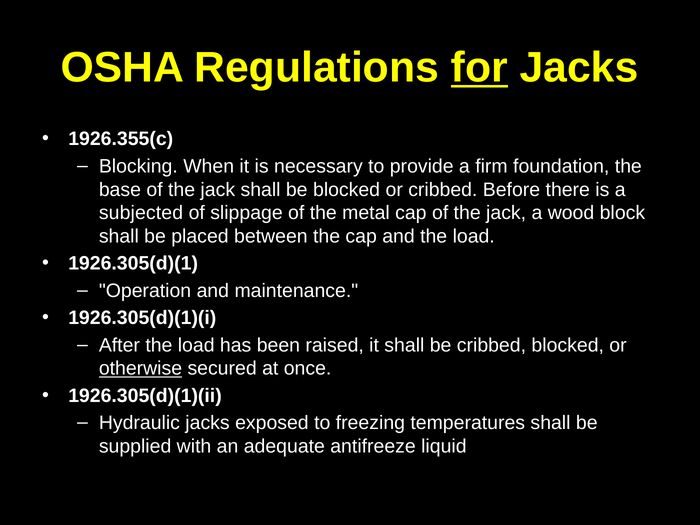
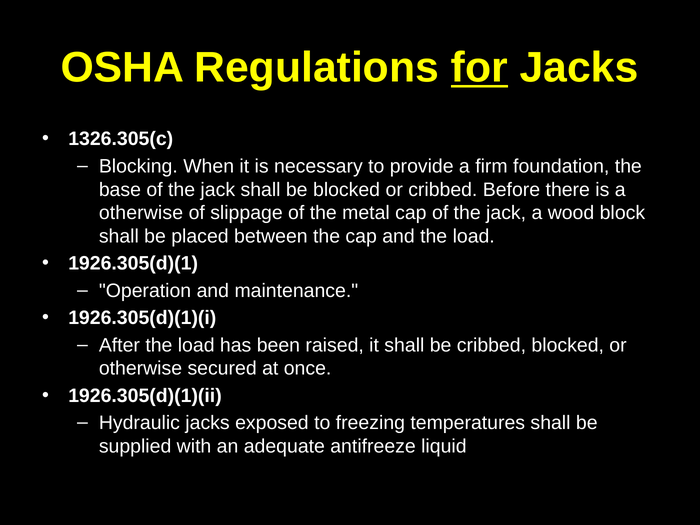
1926.355(c: 1926.355(c -> 1326.305(c (121, 139)
subjected: subjected -> otherwise (141, 213)
otherwise underline: present -> none (140, 369)
